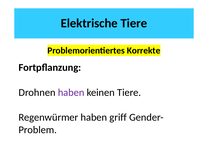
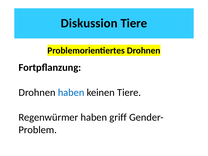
Elektrische: Elektrische -> Diskussion (89, 23)
Problemorientiertes Korrekte: Korrekte -> Drohnen (144, 50)
haben colour: purple -> blue (71, 92)
